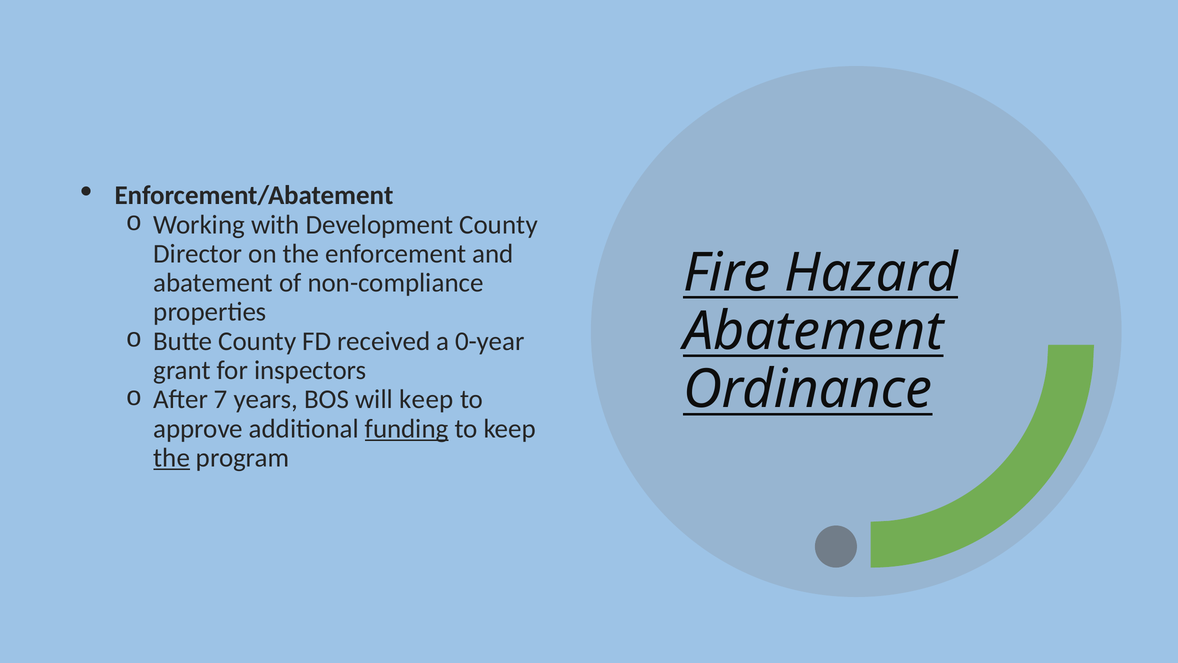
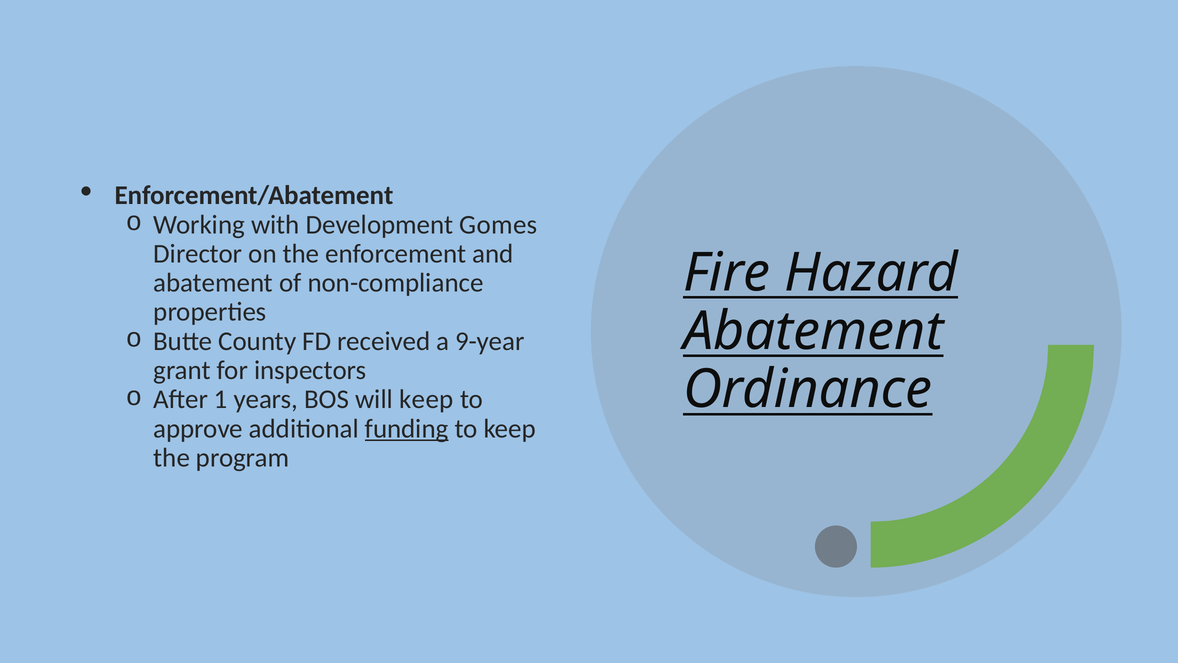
Development County: County -> Gomes (498, 225)
0-year: 0-year -> 9-year (490, 341)
7: 7 -> 1 (221, 399)
the underline: present -> none (172, 457)
